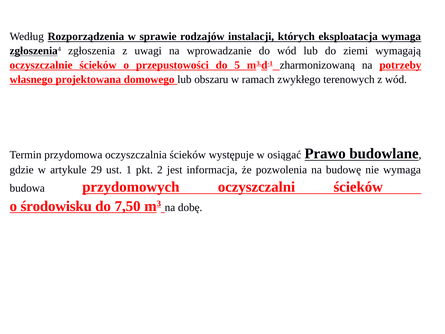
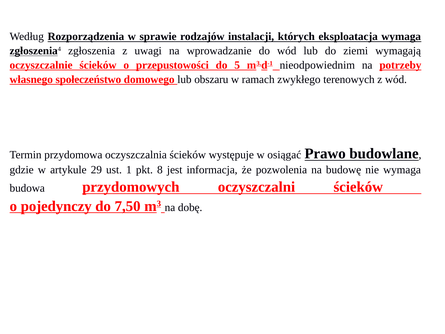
zharmonizowaną: zharmonizowaną -> nieodpowiednim (317, 65)
projektowana: projektowana -> społeczeństwo (88, 79)
2: 2 -> 8 (160, 170)
środowisku: środowisku -> pojedynczy (56, 206)
